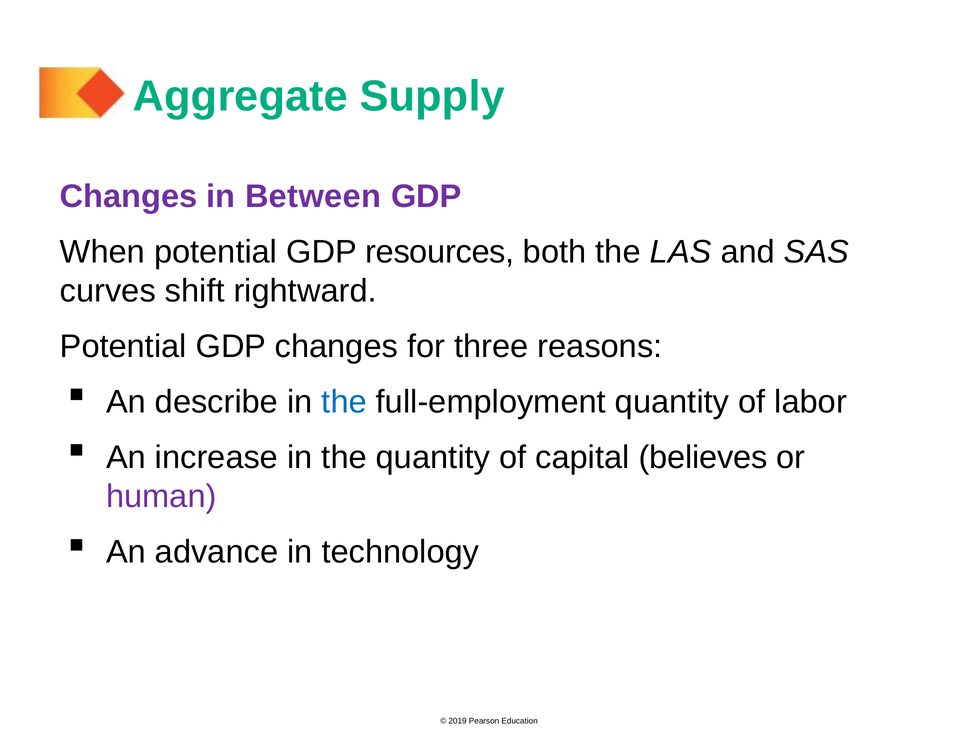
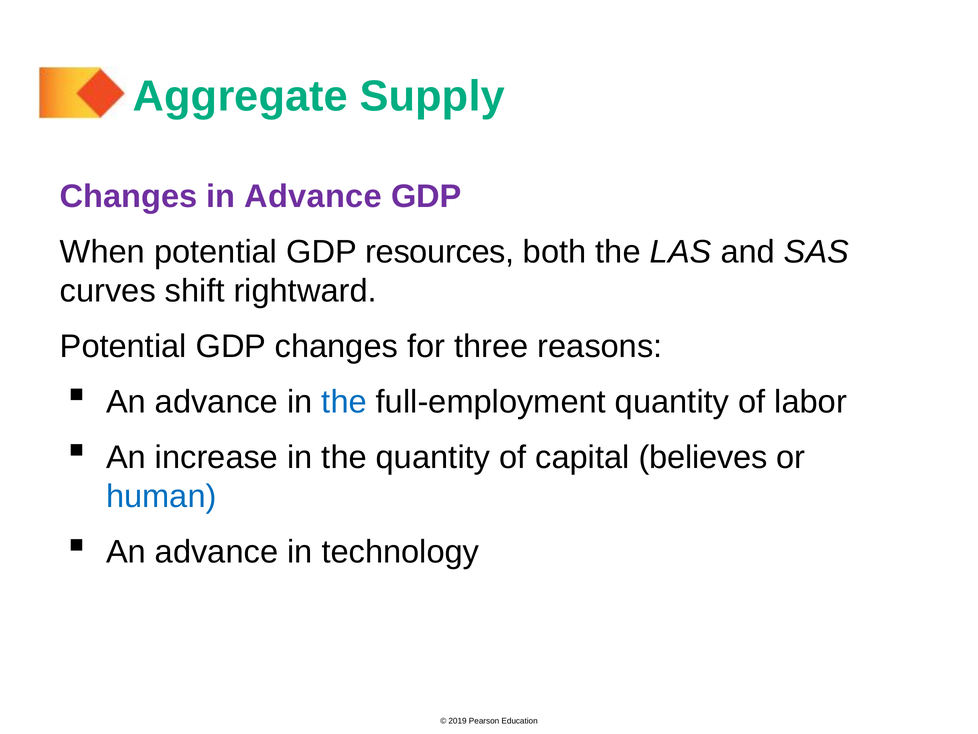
in Between: Between -> Advance (313, 196)
describe: describe -> advance (217, 402)
human colour: purple -> blue (161, 496)
